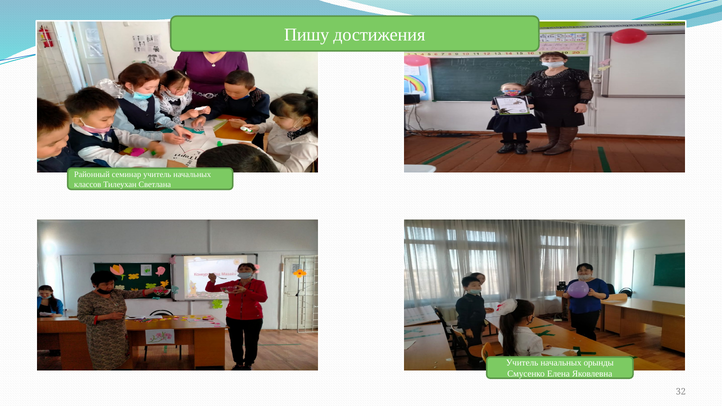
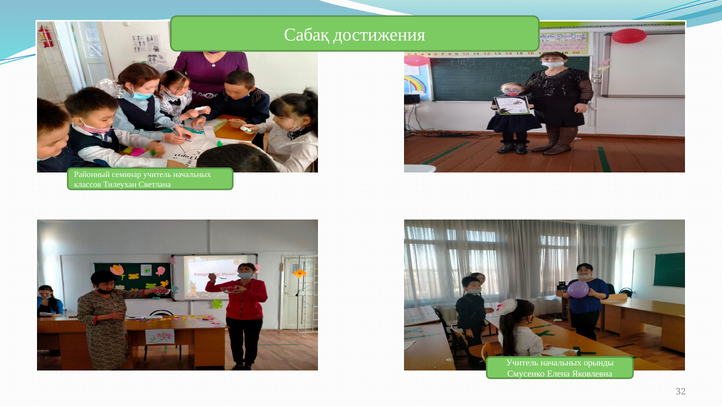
Пишу: Пишу -> Сабақ (307, 35)
